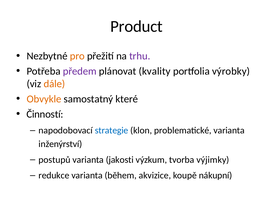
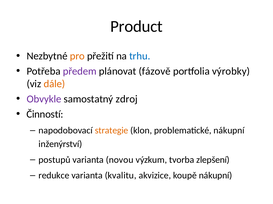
trhu colour: purple -> blue (140, 56)
kvality: kvality -> fázově (155, 71)
Obvykle colour: orange -> purple (44, 99)
které: které -> zdroj (127, 99)
strategie colour: blue -> orange (112, 131)
problematické varianta: varianta -> nákupní (229, 131)
jakosti: jakosti -> novou (120, 160)
výjimky: výjimky -> zlepšení (213, 160)
během: během -> kvalitu (121, 176)
